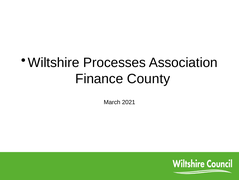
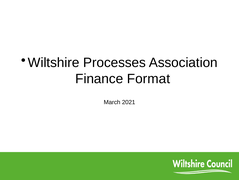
County: County -> Format (148, 78)
